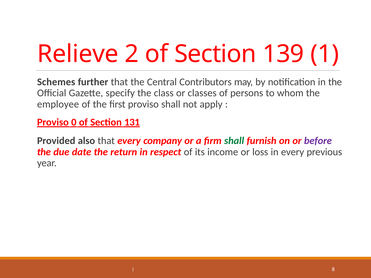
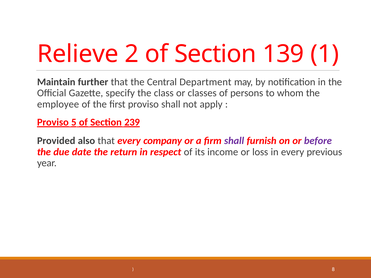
Schemes: Schemes -> Maintain (56, 82)
Contributors: Contributors -> Department (205, 82)
0: 0 -> 5 (74, 122)
131: 131 -> 239 (132, 122)
shall colour: green -> purple (234, 141)
